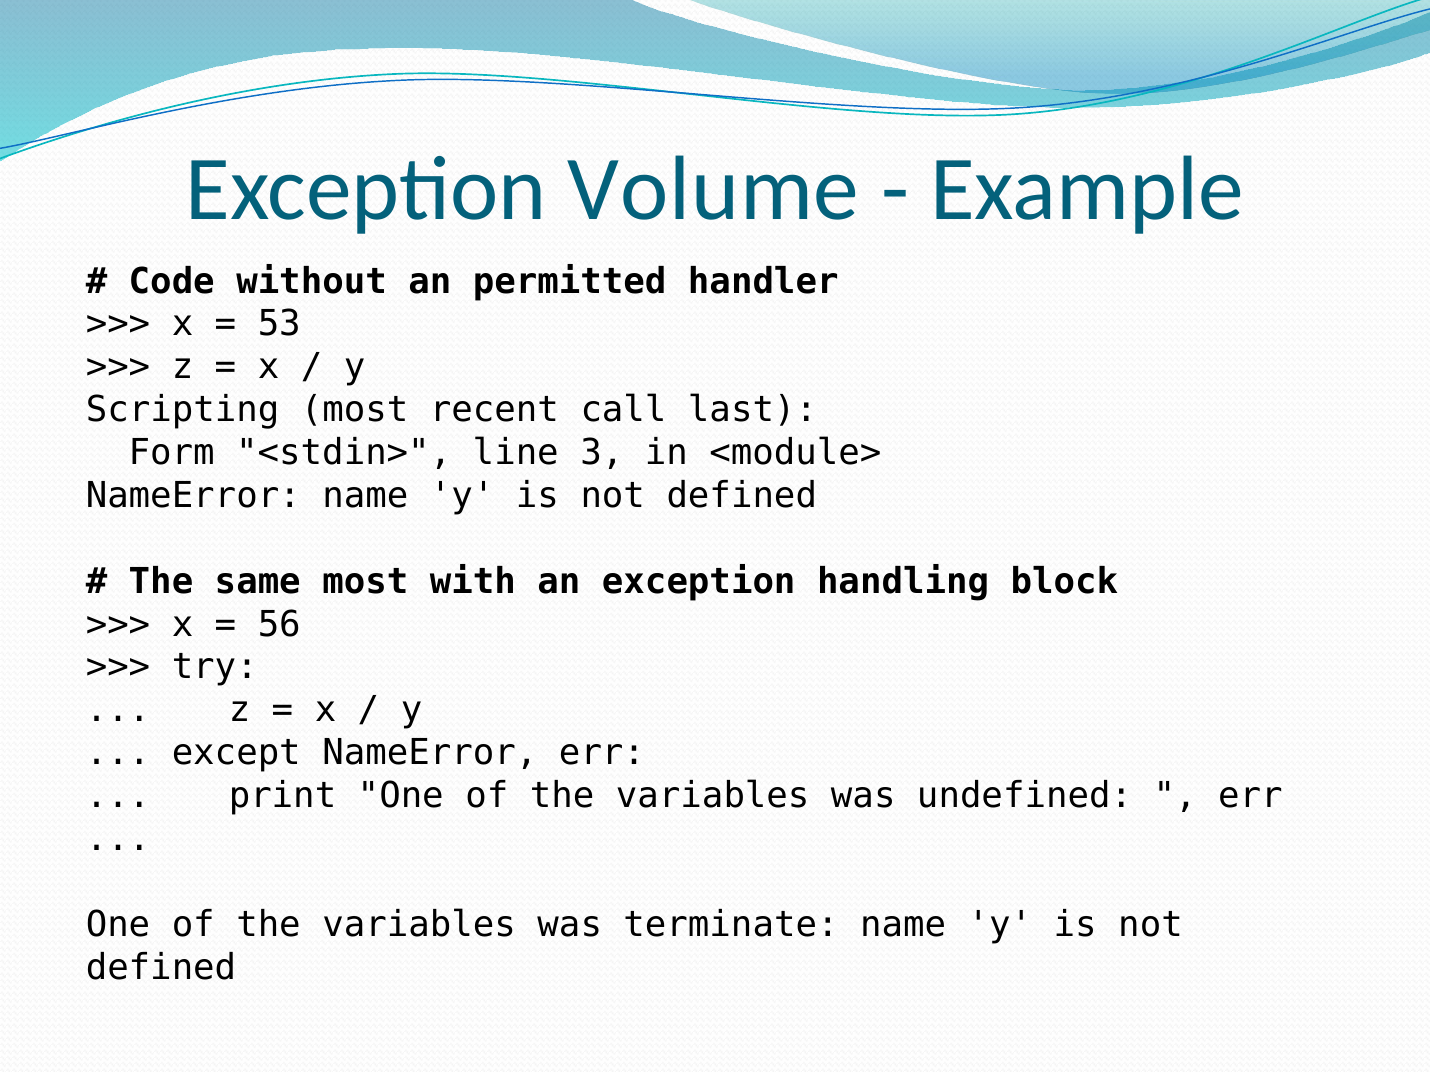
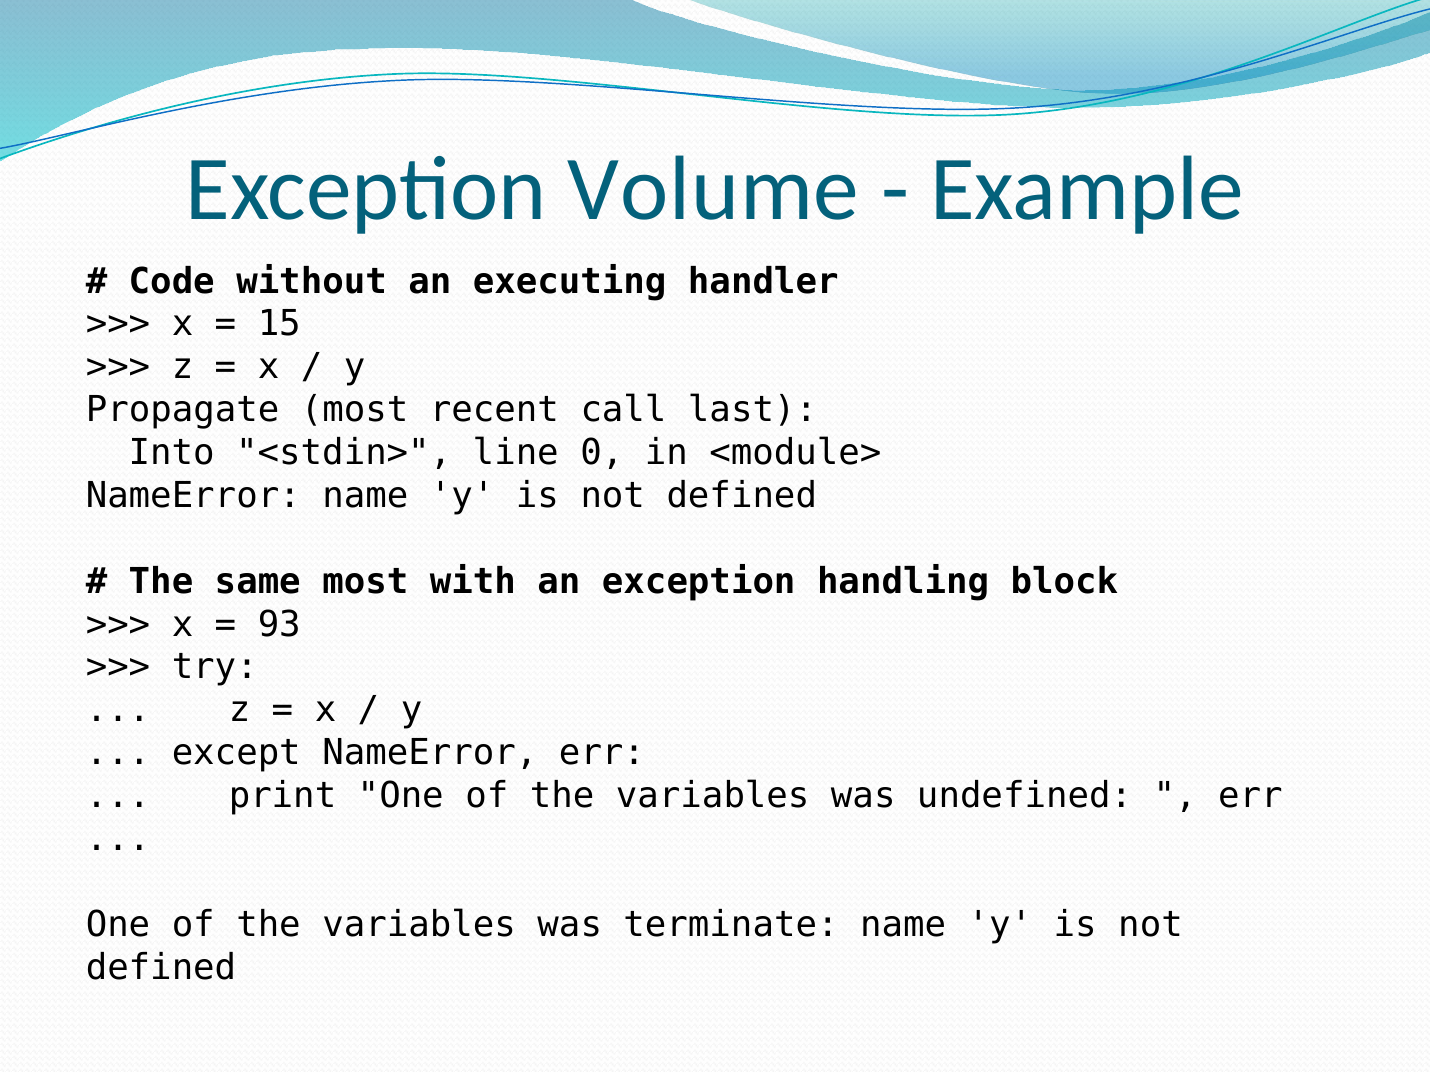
permitted: permitted -> executing (570, 281)
53: 53 -> 15 (279, 324)
Scripting: Scripting -> Propagate (183, 410)
Form: Form -> Into (172, 453)
3: 3 -> 0 (602, 453)
56: 56 -> 93 (279, 625)
